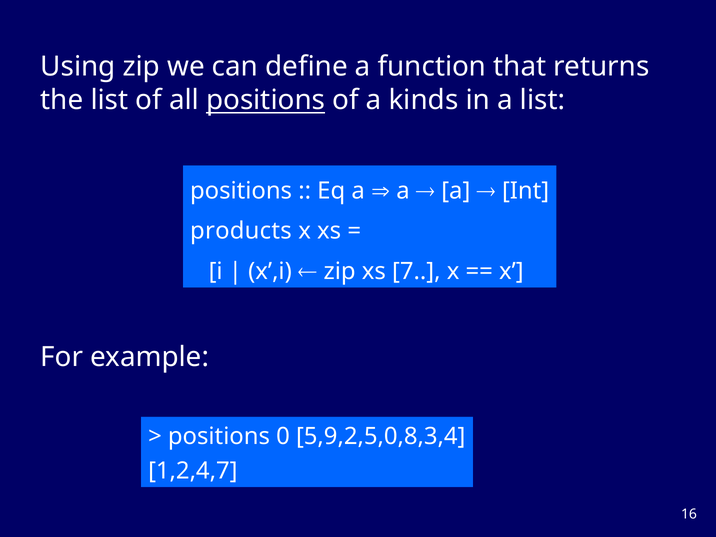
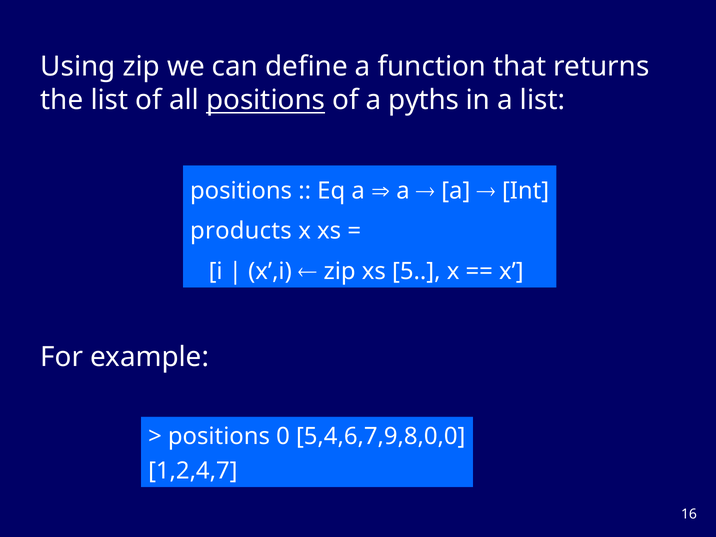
kinds: kinds -> pyths (424, 100)
7: 7 -> 5 (416, 271)
5,9,2,5,0,8,3,4: 5,9,2,5,0,8,3,4 -> 5,4,6,7,9,8,0,0 (381, 436)
